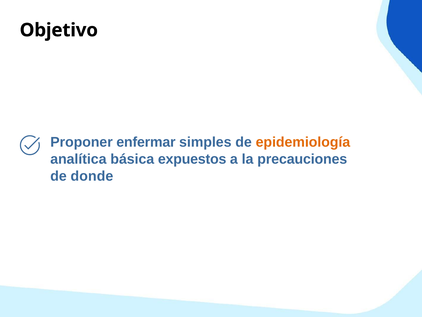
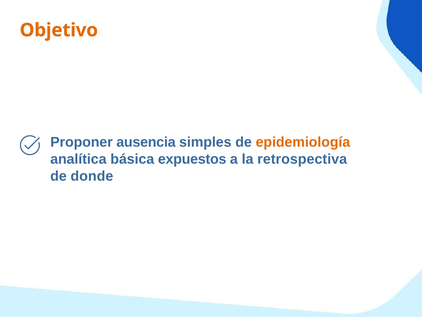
Objetivo colour: black -> orange (59, 30)
enfermar: enfermar -> ausencia (146, 142)
precauciones: precauciones -> retrospectiva (302, 159)
